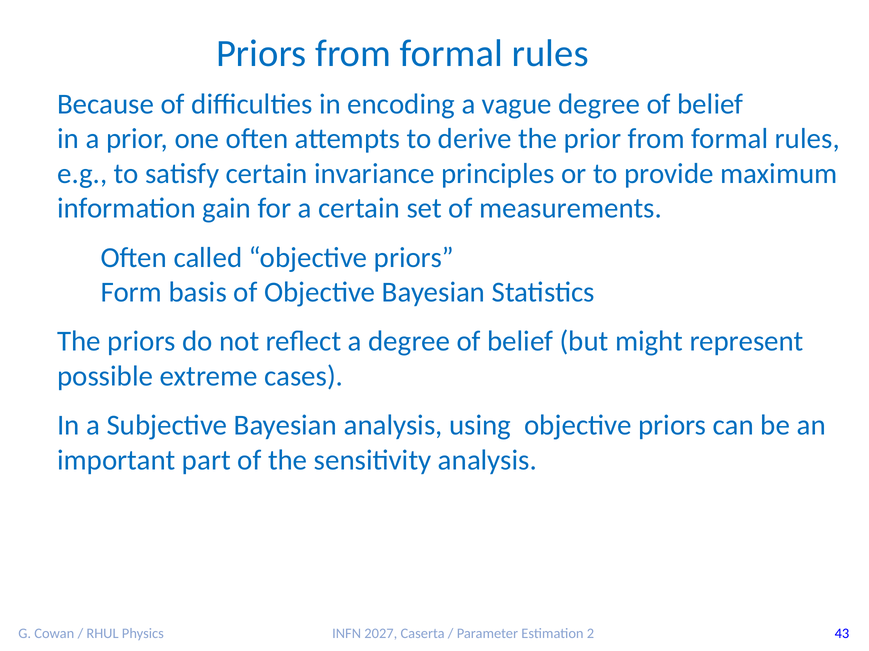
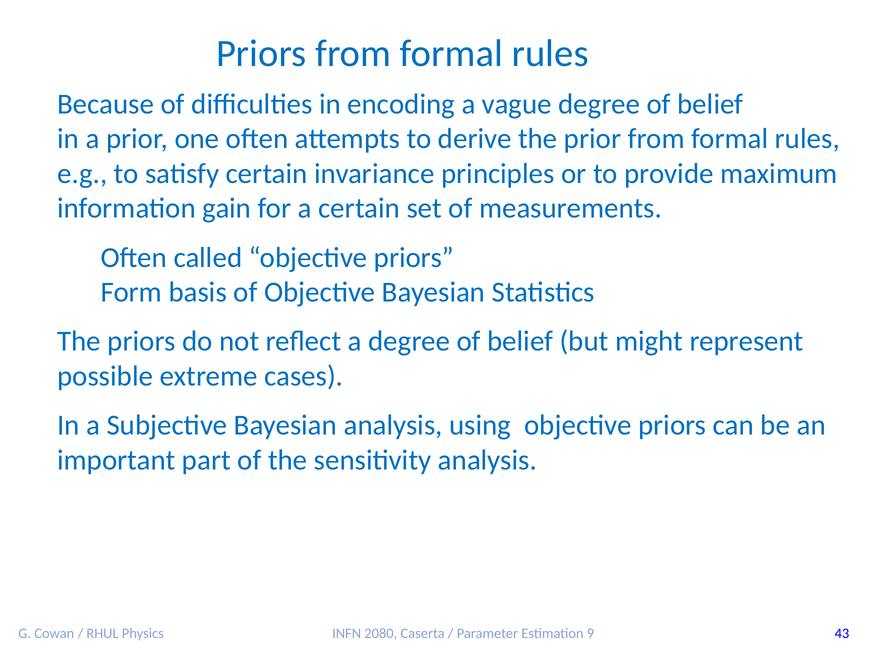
2027: 2027 -> 2080 (381, 634)
2: 2 -> 9 (590, 634)
